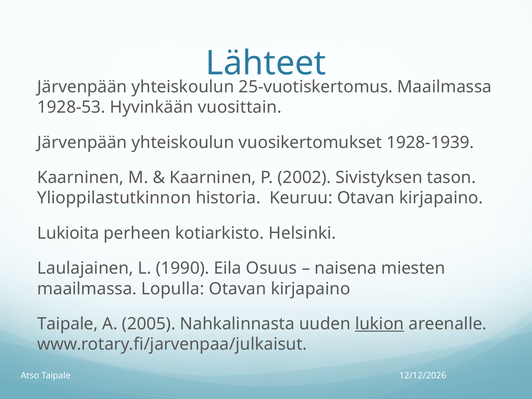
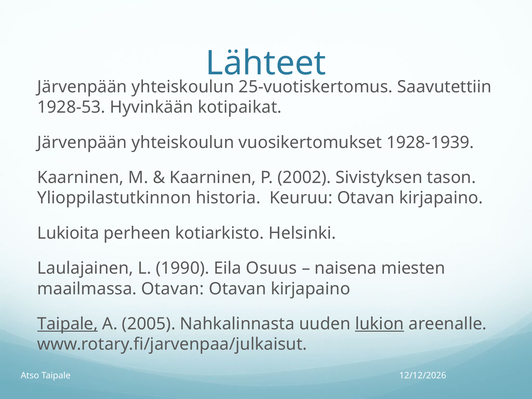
25-vuotiskertomus Maailmassa: Maailmassa -> Saavutettiin (445, 87)
vuosittain: vuosittain -> kotipaikat (240, 107)
maailmassa Lopulla: Lopulla -> Otavan (173, 289)
Taipale underline: none -> present (68, 324)
